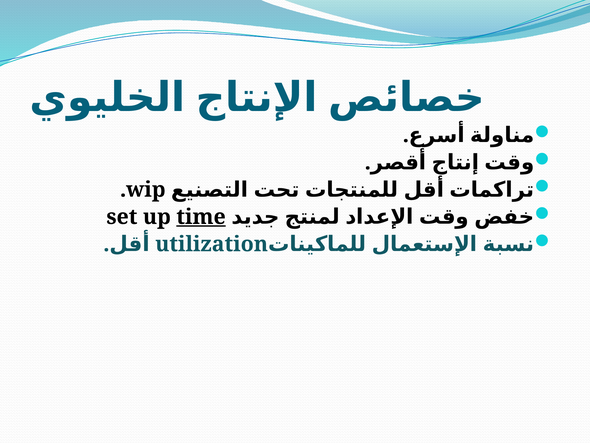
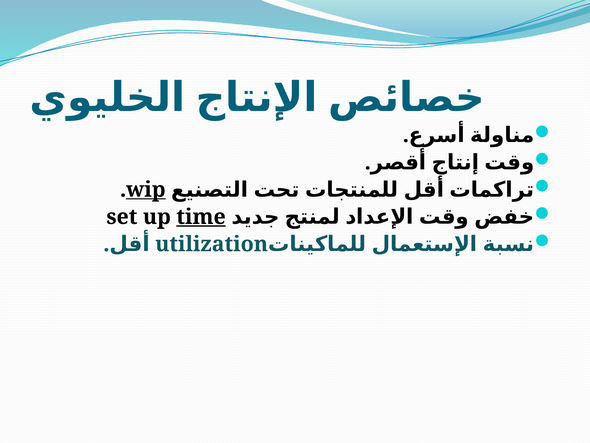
wip underline: none -> present (146, 189)
